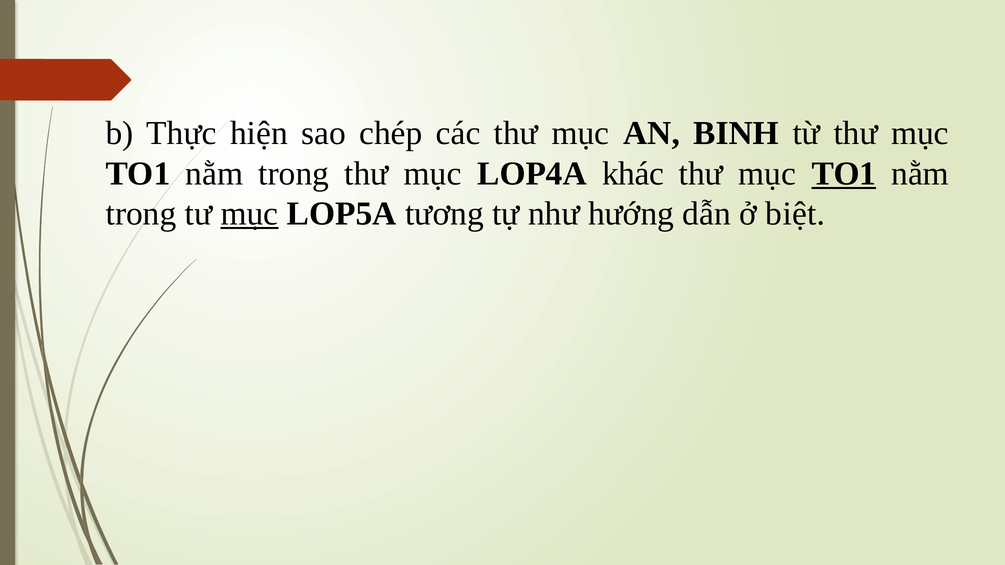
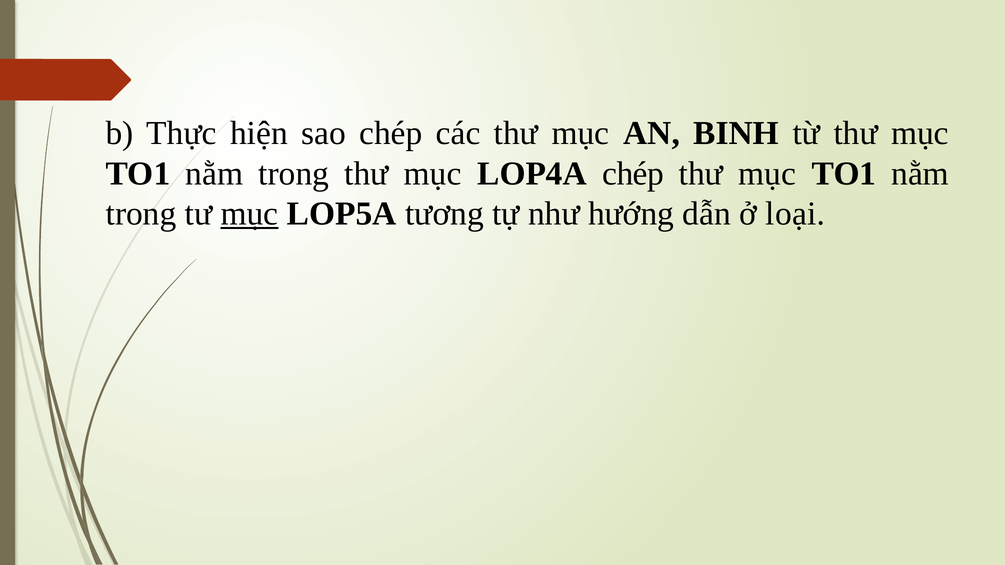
LOP4A khác: khác -> chép (633, 174)
TO1 underline: present -> none (844, 174)
biệt: biệt -> loại (795, 214)
